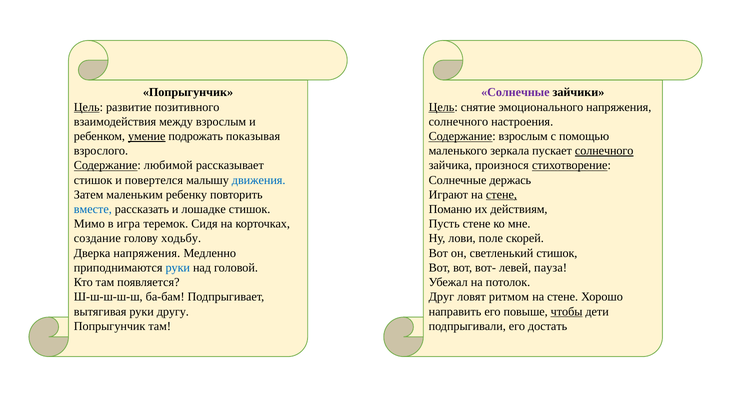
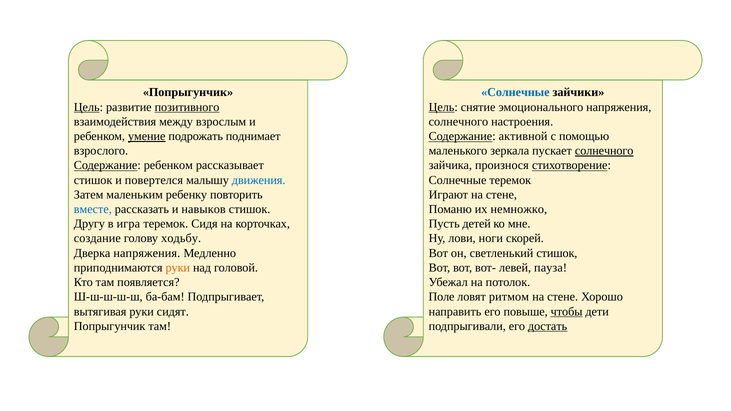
Солнечные colour: purple -> blue (515, 92)
позитивного underline: none -> present (187, 107)
показывая: показывая -> поднимает (253, 136)
Содержание взрослым: взрослым -> активной (523, 136)
Содержание любимой: любимой -> ребенком (168, 166)
Солнечные держась: держась -> теремок (510, 180)
стене underline: present -> none (501, 195)
лошадке: лошадке -> навыков (204, 209)
действиям: действиям -> немножко (519, 209)
Мимо: Мимо -> Другу (89, 224)
Пусть стене: стене -> детей (477, 224)
поле: поле -> ноги (491, 239)
руки colour: blue -> orange (178, 268)
Друг: Друг -> Поле (442, 297)
другу: другу -> сидят (173, 312)
достать underline: none -> present (548, 326)
